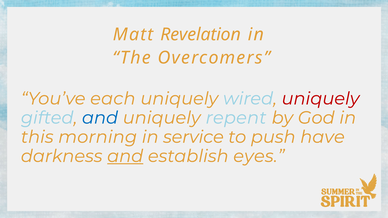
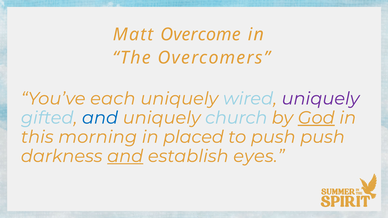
Revelation: Revelation -> Overcome (201, 35)
uniquely colour: red -> purple (321, 99)
repent: repent -> church (236, 118)
God underline: none -> present (316, 118)
service: service -> placed (193, 137)
push have: have -> push (323, 137)
